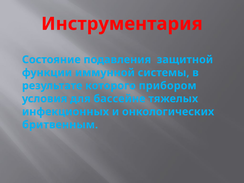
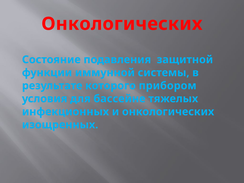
Инструментария: Инструментария -> Онкологических (122, 24)
бритвенным: бритвенным -> изощренных (60, 125)
